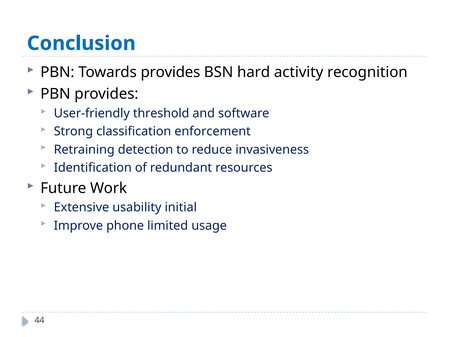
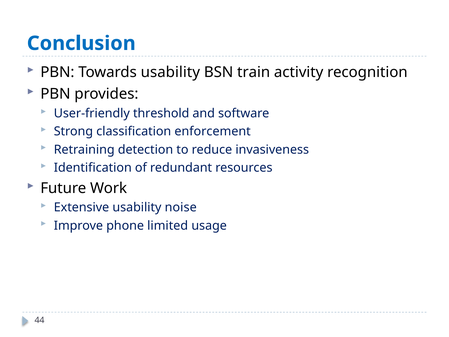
Towards provides: provides -> usability (170, 72)
hard: hard -> train (254, 72)
initial: initial -> noise (181, 207)
